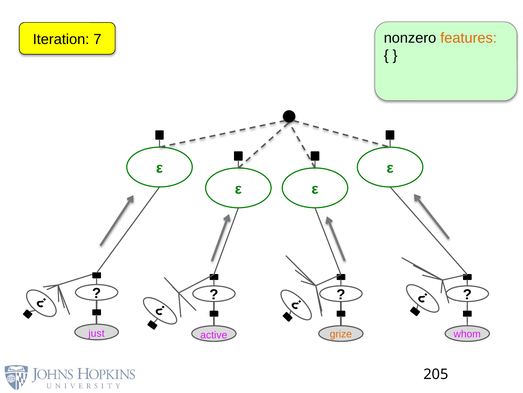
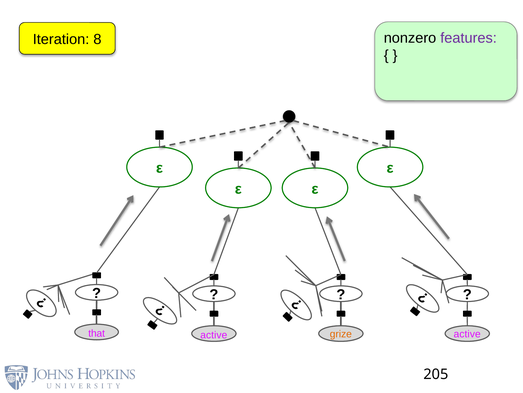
features colour: orange -> purple (469, 38)
7: 7 -> 8 (97, 39)
just: just -> that (97, 333)
whom: whom -> active (467, 334)
